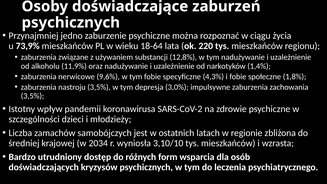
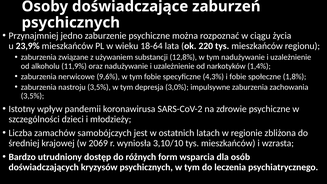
73,9%: 73,9% -> 23,9% (28, 46)
2034: 2034 -> 2069 (98, 143)
